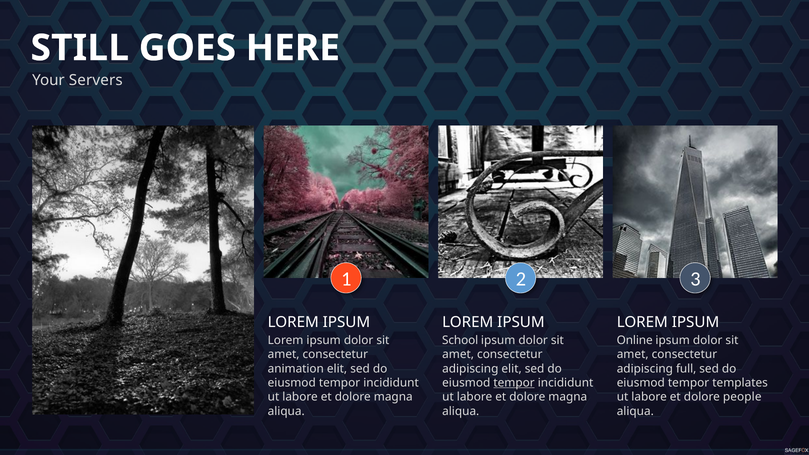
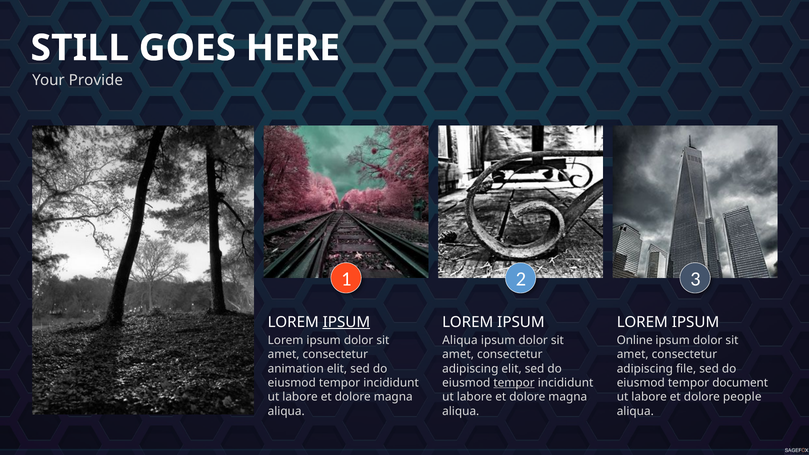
Servers: Servers -> Provide (96, 80)
IPSUM underline: none -> present (346, 322)
School: School -> Aliqua (460, 340)
full: full -> file (686, 369)
templates: templates -> document (740, 383)
